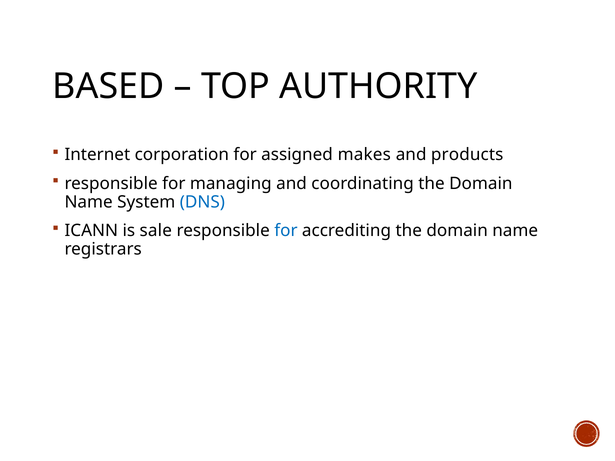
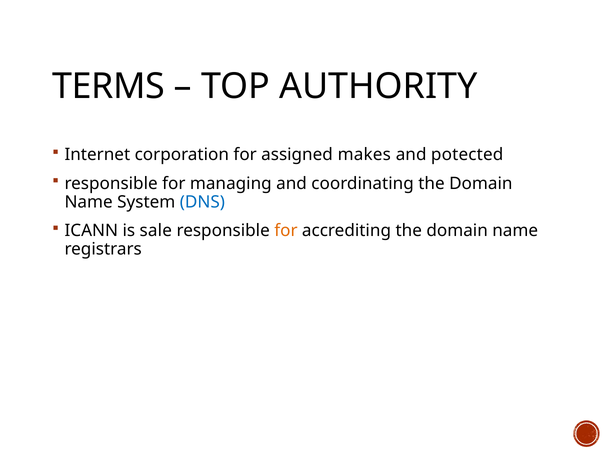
BASED: BASED -> TERMS (109, 86)
products: products -> potected (467, 155)
for colour: blue -> orange (286, 231)
